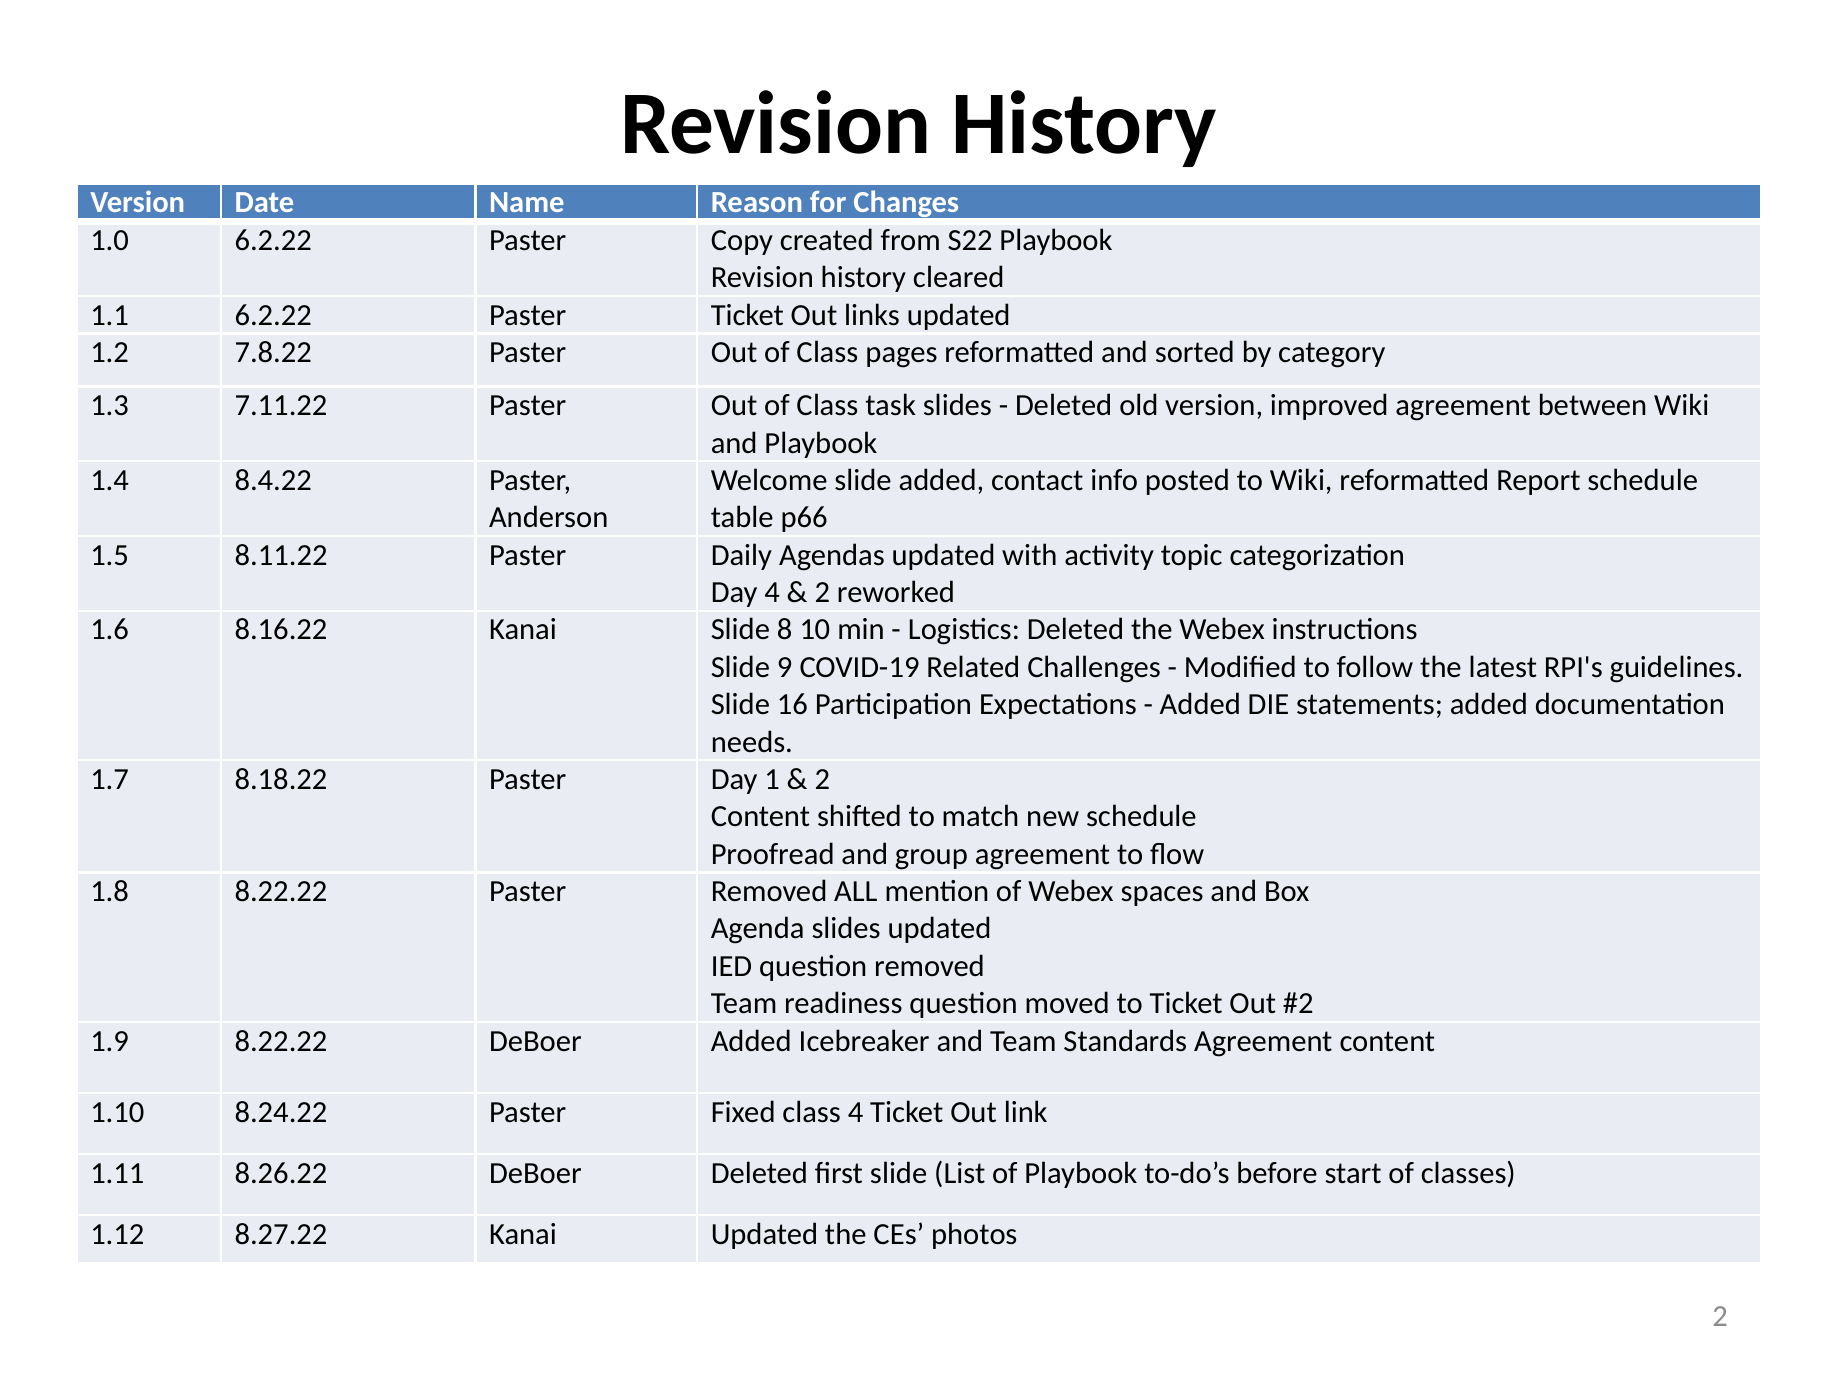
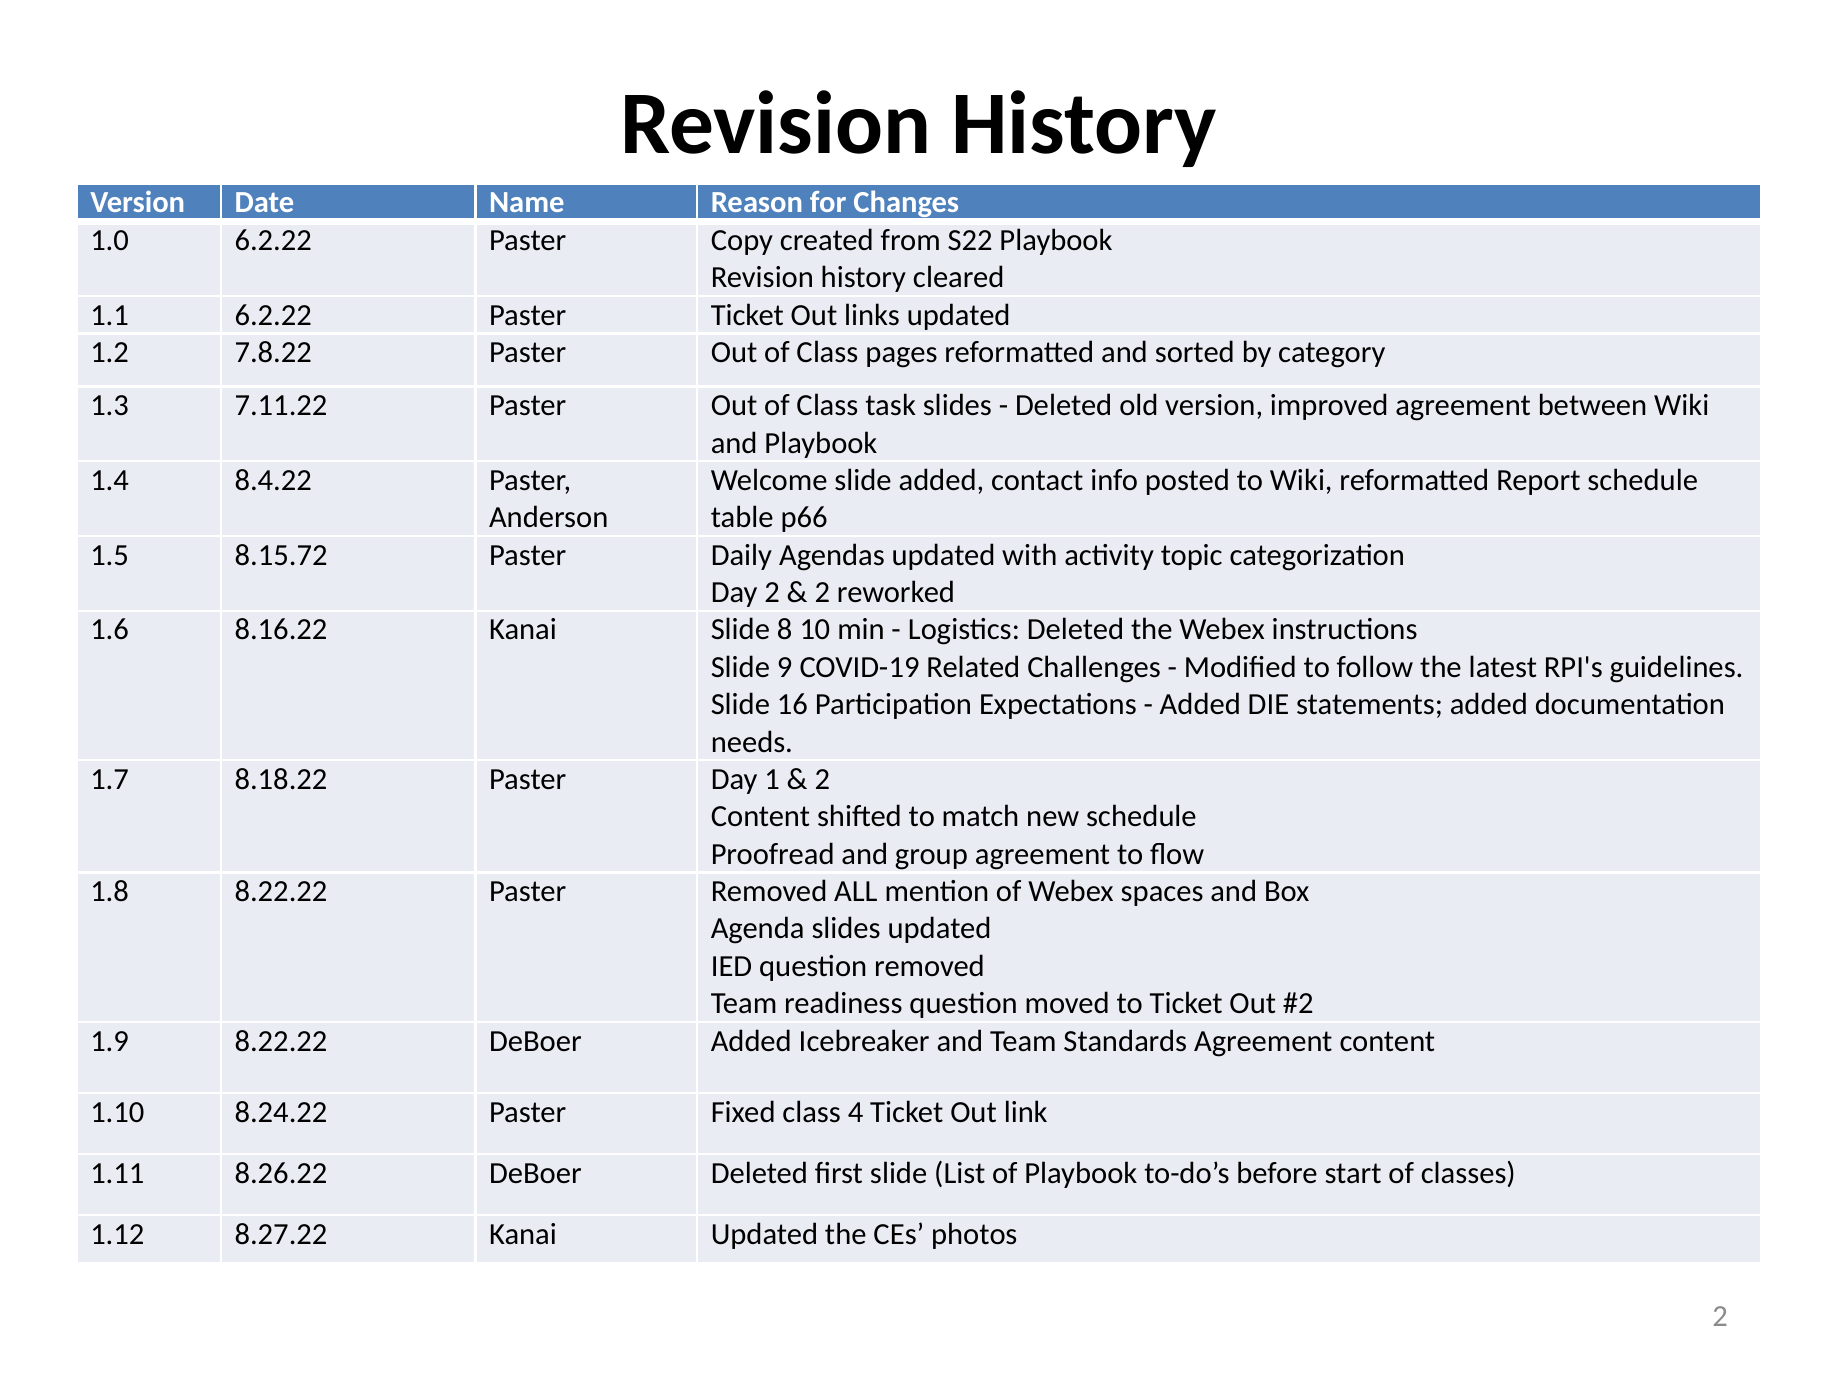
8.11.22: 8.11.22 -> 8.15.72 (281, 555)
Day 4: 4 -> 2 (772, 592)
